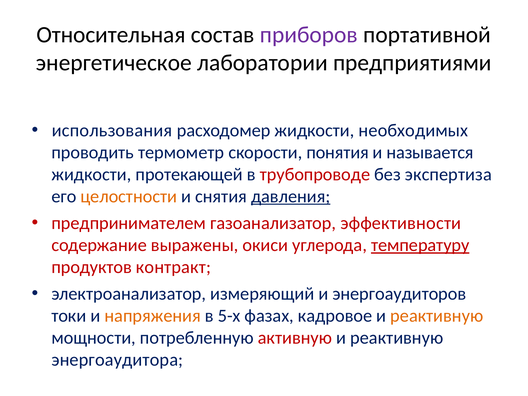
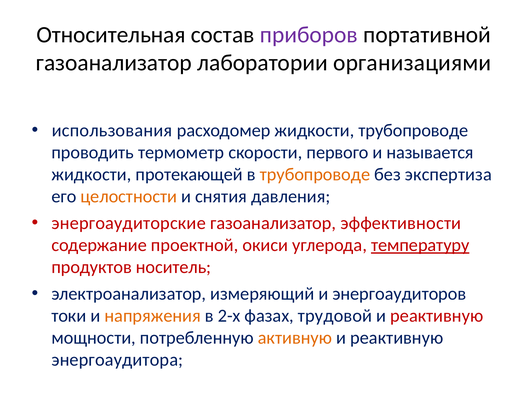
энергетическое: энергетическое -> газоанализатор (114, 63)
предприятиями: предприятиями -> организациями (412, 63)
жидкости необходимых: необходимых -> трубопроводе (413, 130)
понятия: понятия -> первого (338, 152)
трубопроводе colour: red -> orange (315, 174)
давления underline: present -> none (291, 196)
предпринимателем: предпринимателем -> энергоаудиторские (129, 223)
выражены: выражены -> проектной (195, 245)
контракт: контракт -> носитель (174, 267)
5-х: 5-х -> 2-х (229, 316)
кадровое: кадровое -> трудовой (335, 316)
реактивную colour: orange -> red (437, 316)
активную colour: red -> orange (295, 338)
